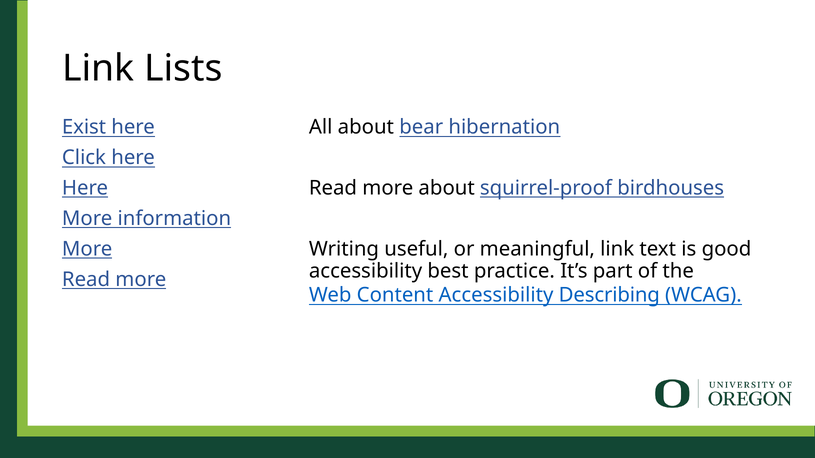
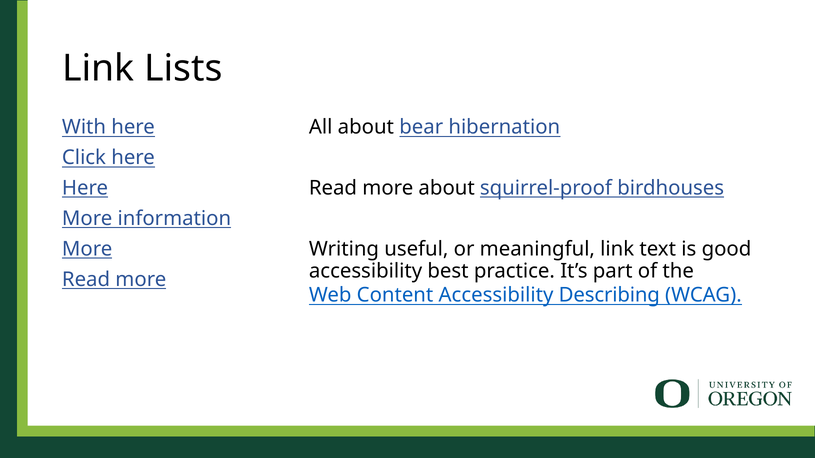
Exist: Exist -> With (84, 127)
